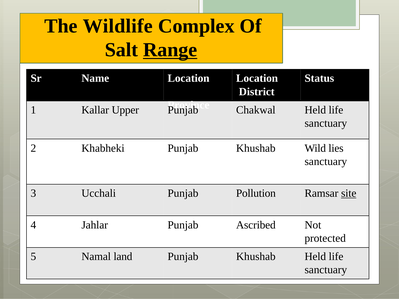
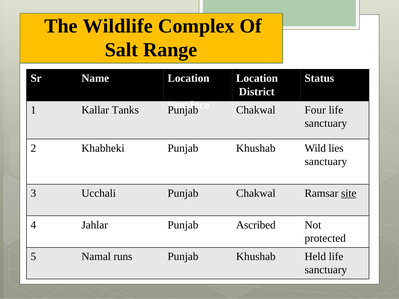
Range underline: present -> none (170, 50)
Upper: Upper -> Tanks (125, 110)
Chakwal Held: Held -> Four (315, 110)
Ucchali Punjab Pollution: Pollution -> Chakwal (256, 193)
land: land -> runs (123, 257)
